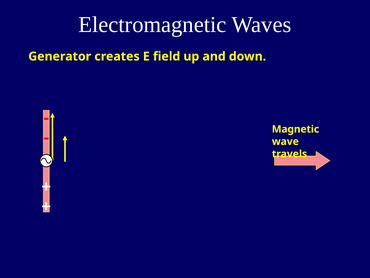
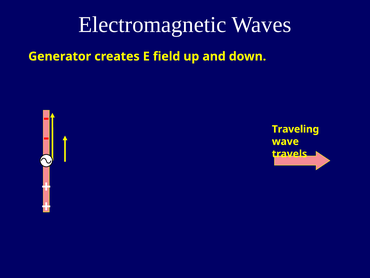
Magnetic: Magnetic -> Traveling (295, 129)
